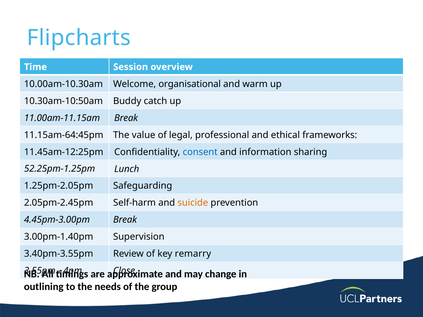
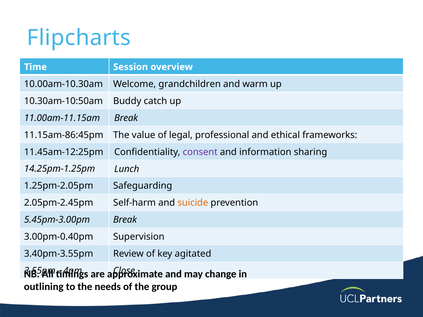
organisational: organisational -> grandchildren (190, 84)
11.15am-64:45pm: 11.15am-64:45pm -> 11.15am-86:45pm (64, 135)
consent colour: blue -> purple (200, 152)
52.25pm-1.25pm: 52.25pm-1.25pm -> 14.25pm-1.25pm (60, 169)
4.45pm-3.00pm: 4.45pm-3.00pm -> 5.45pm-3.00pm (57, 220)
3.00pm-1.40pm: 3.00pm-1.40pm -> 3.00pm-0.40pm (59, 237)
remarry: remarry -> agitated (193, 254)
